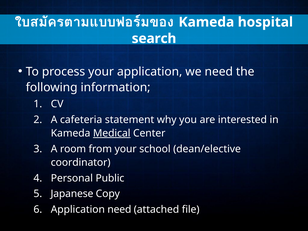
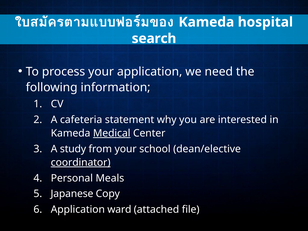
room: room -> study (73, 149)
coordinator underline: none -> present (81, 162)
Public: Public -> Meals (110, 178)
Application need: need -> ward (119, 210)
